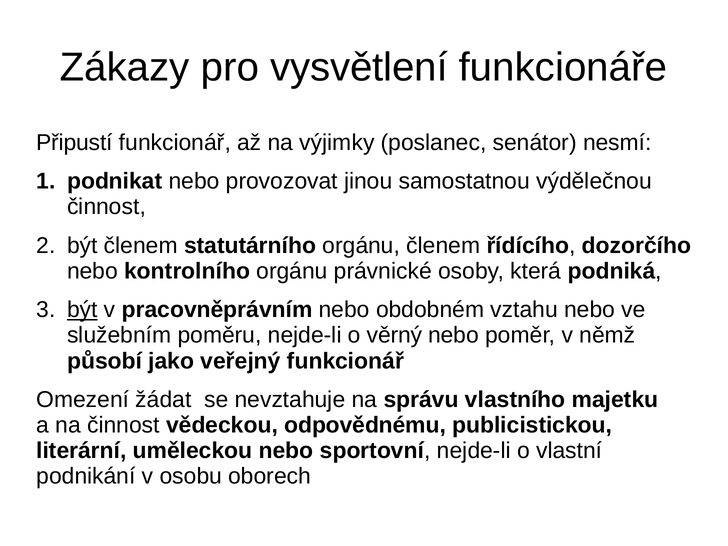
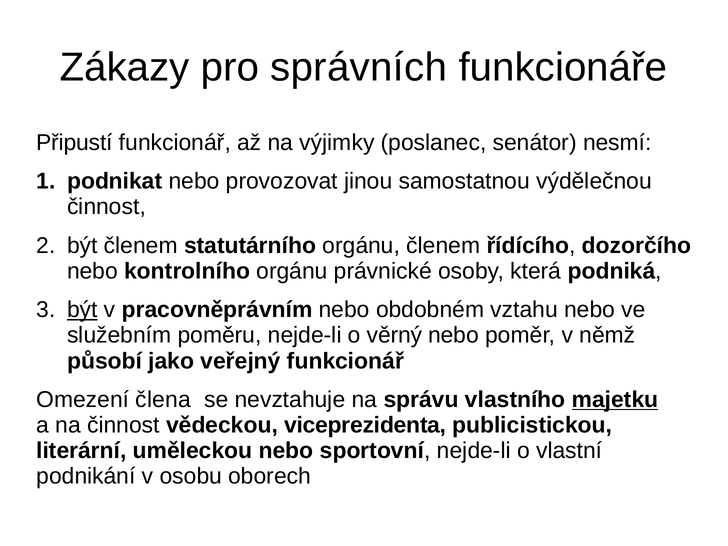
vysvětlení: vysvětlení -> správních (359, 67)
žádat: žádat -> člena (163, 400)
majetku underline: none -> present (615, 400)
odpovědnému: odpovědnému -> viceprezidenta (365, 425)
